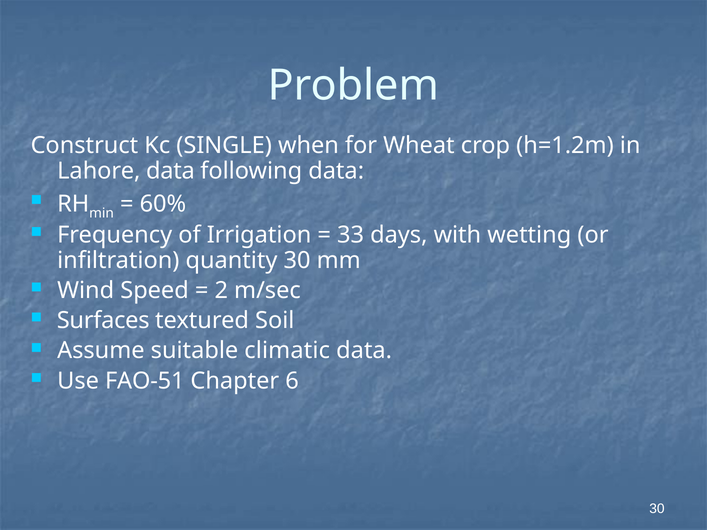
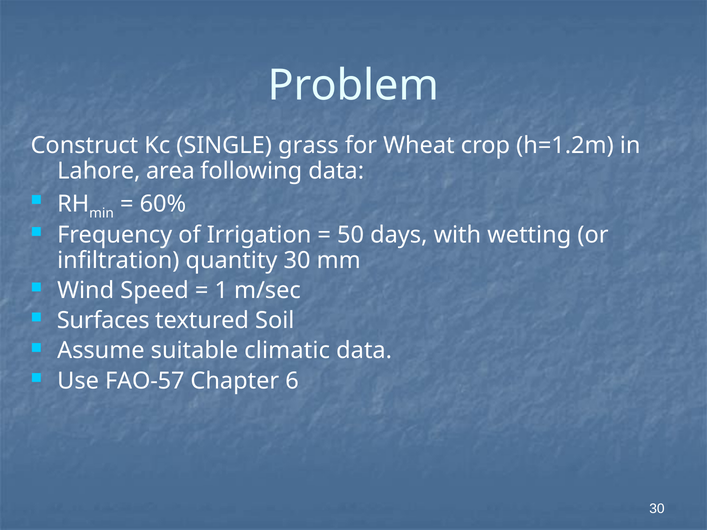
when: when -> grass (308, 146)
Lahore data: data -> area (170, 171)
33: 33 -> 50 (351, 235)
2: 2 -> 1 (221, 291)
FAO-51: FAO-51 -> FAO-57 (145, 381)
